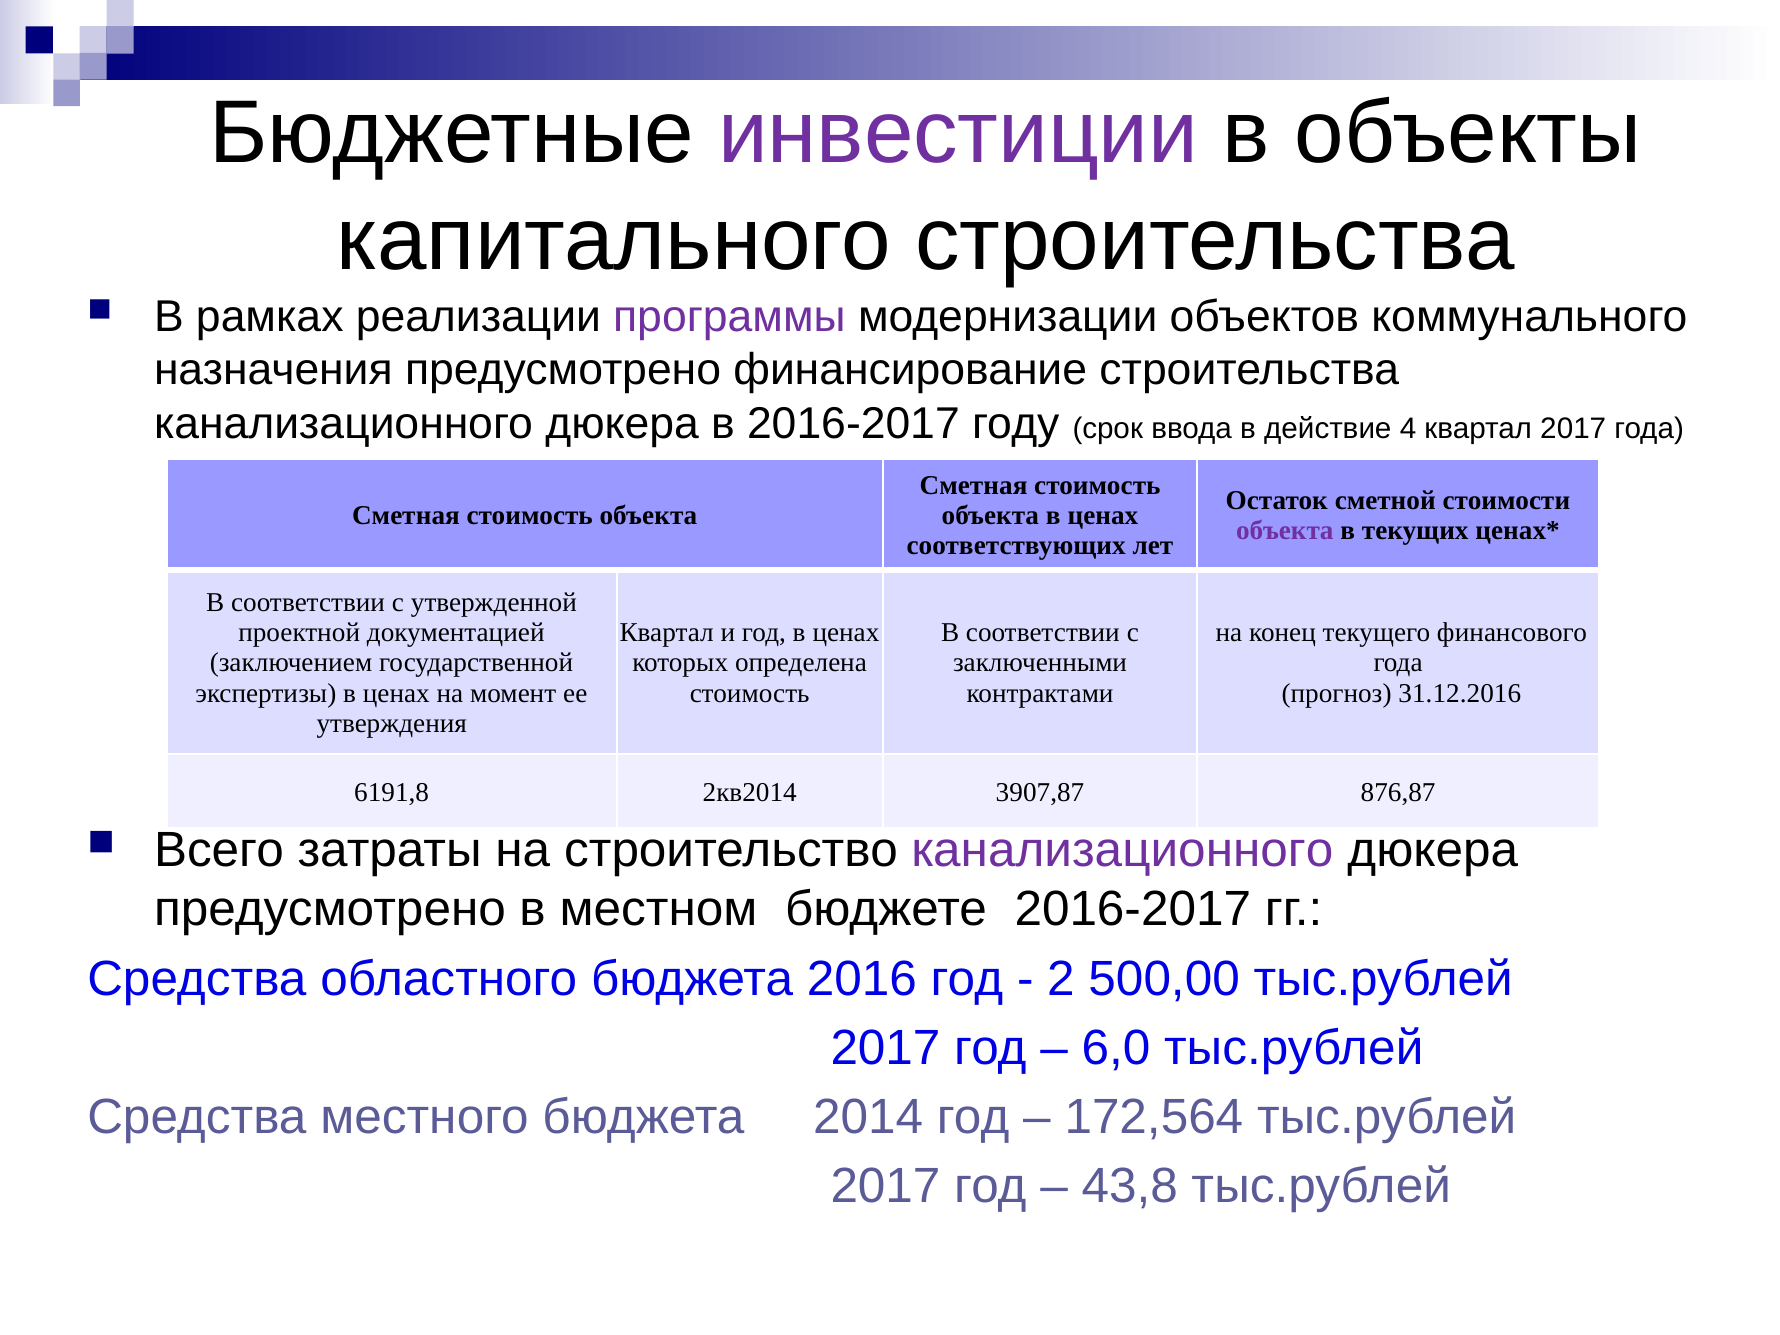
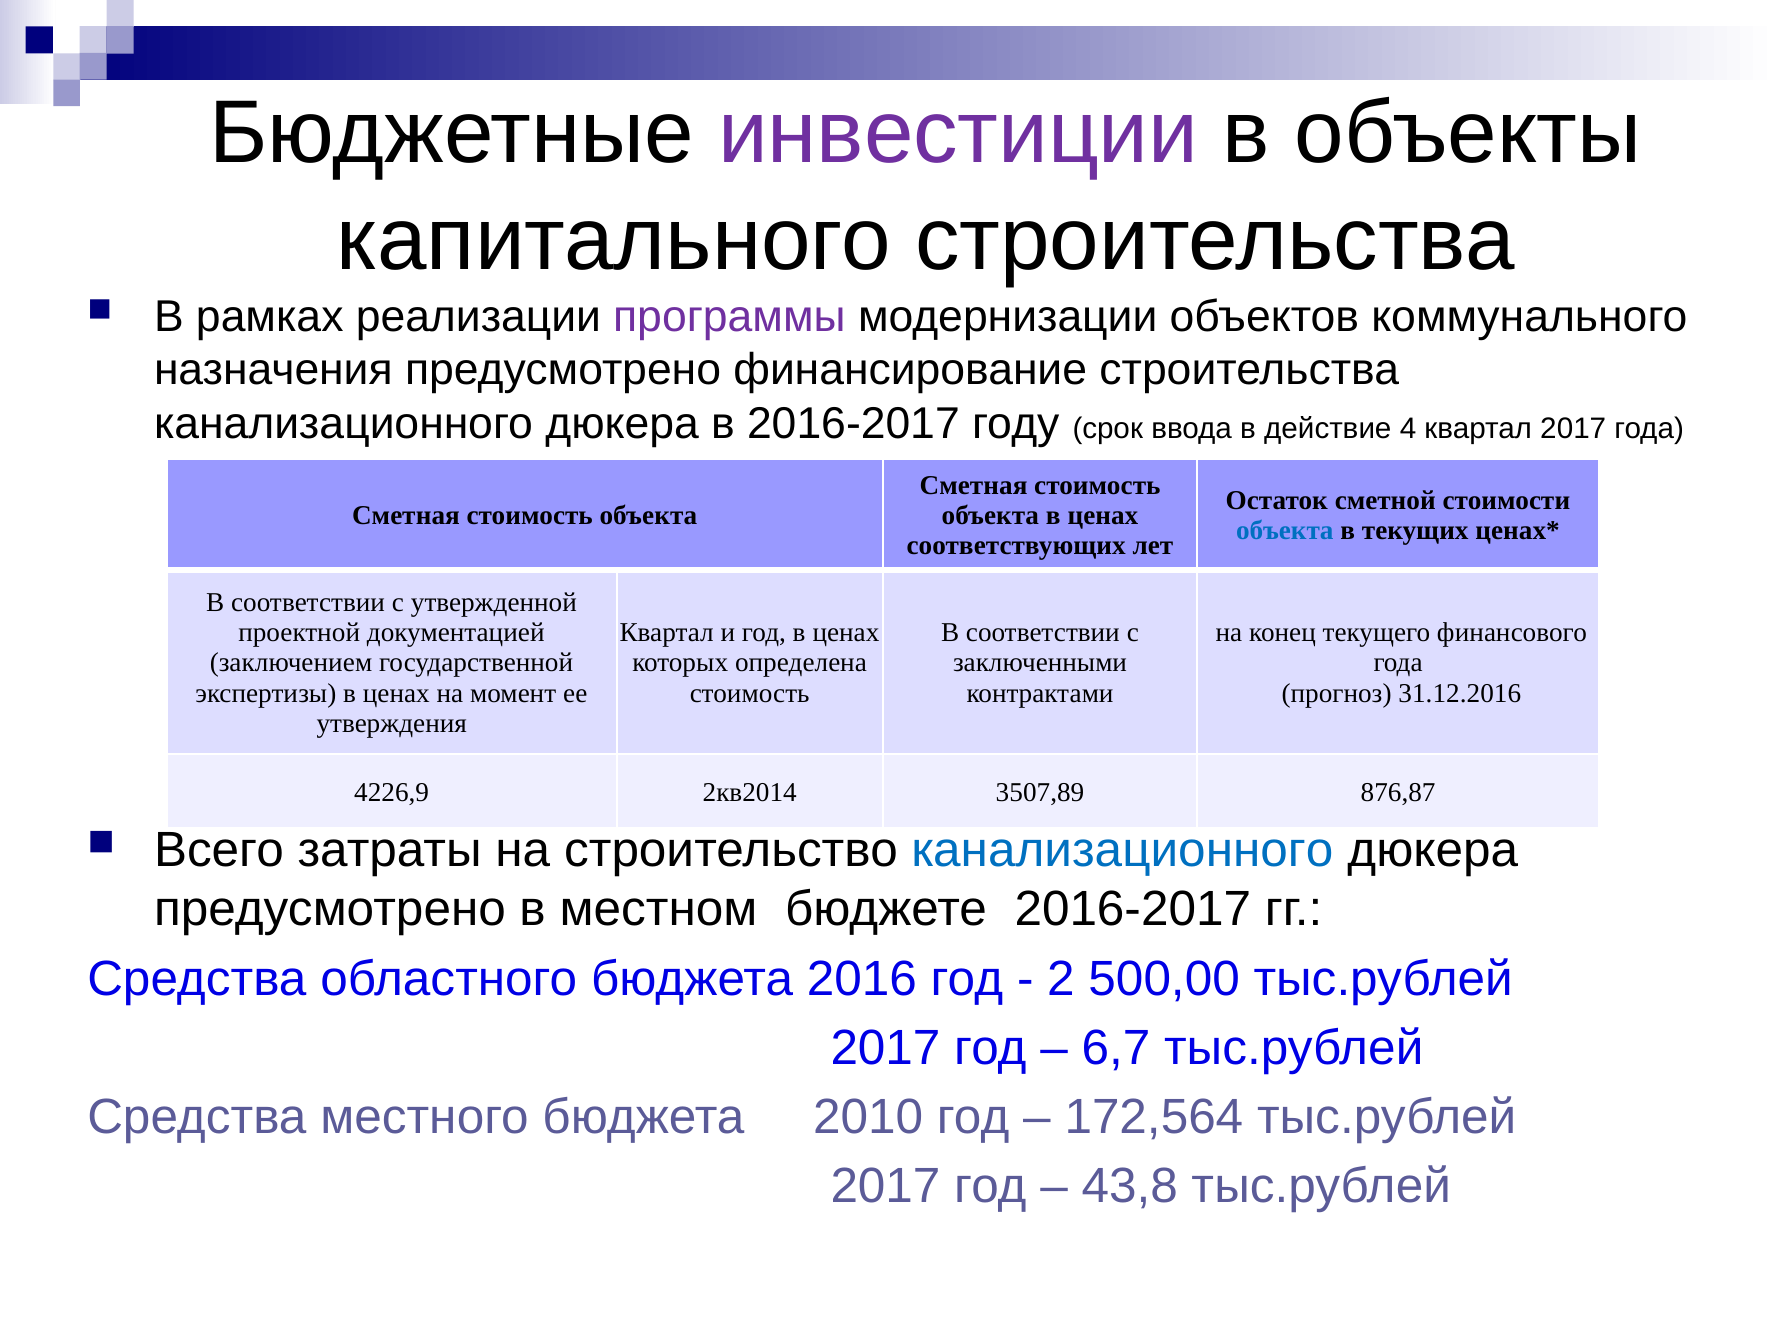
объекта colour: purple -> blue (1285, 531)
6191,8: 6191,8 -> 4226,9 (392, 792)
3907,87: 3907,87 -> 3507,89 (1040, 792)
канализационного colour: purple -> blue (1122, 850)
6,0: 6,0 -> 6,7 (1116, 1048)
2014: 2014 -> 2010 (868, 1117)
